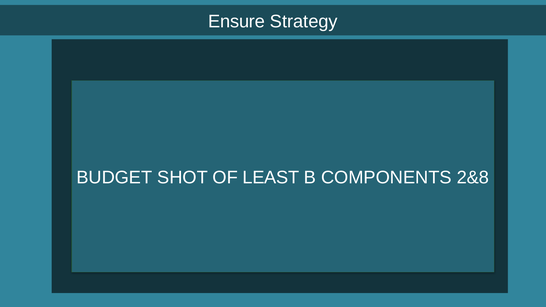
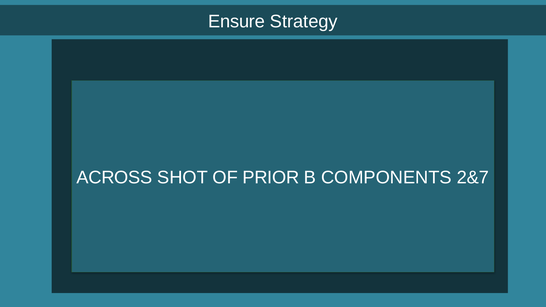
BUDGET: BUDGET -> ACROSS (114, 178)
LEAST: LEAST -> PRIOR (271, 178)
2&8: 2&8 -> 2&7 (473, 178)
